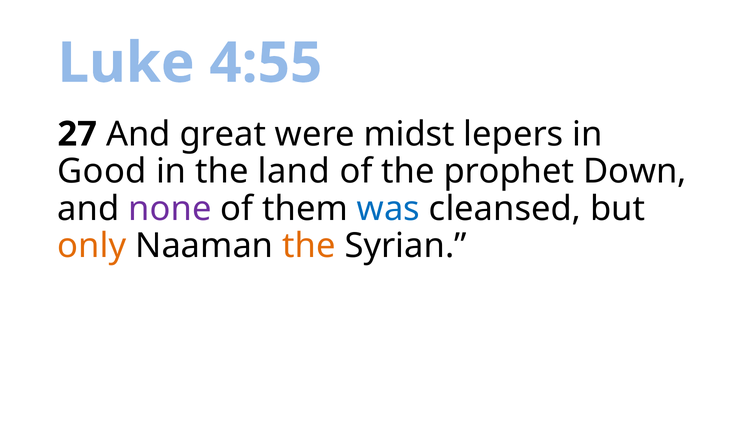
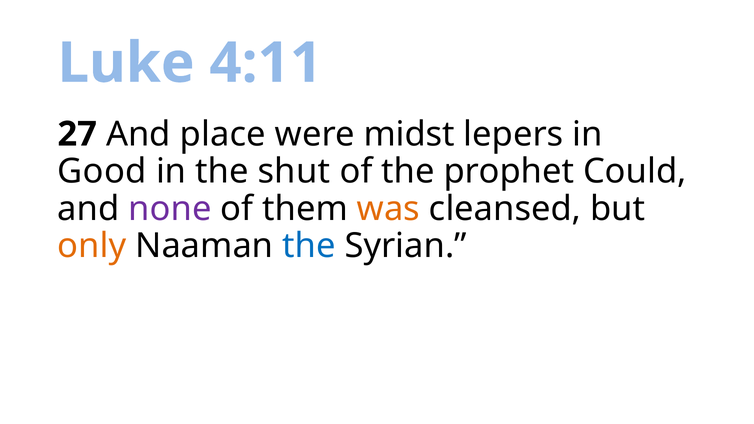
4:55: 4:55 -> 4:11 (266, 63)
great: great -> place (223, 134)
land: land -> shut (294, 171)
Down: Down -> Could (635, 171)
was colour: blue -> orange (388, 209)
the colour: orange -> blue (309, 246)
